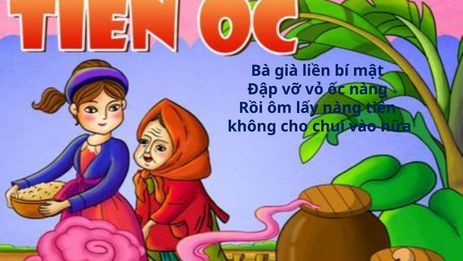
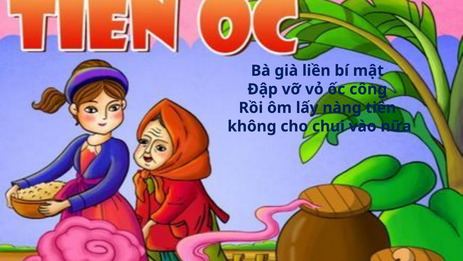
ốc nàng: nàng -> công (368, 89)
